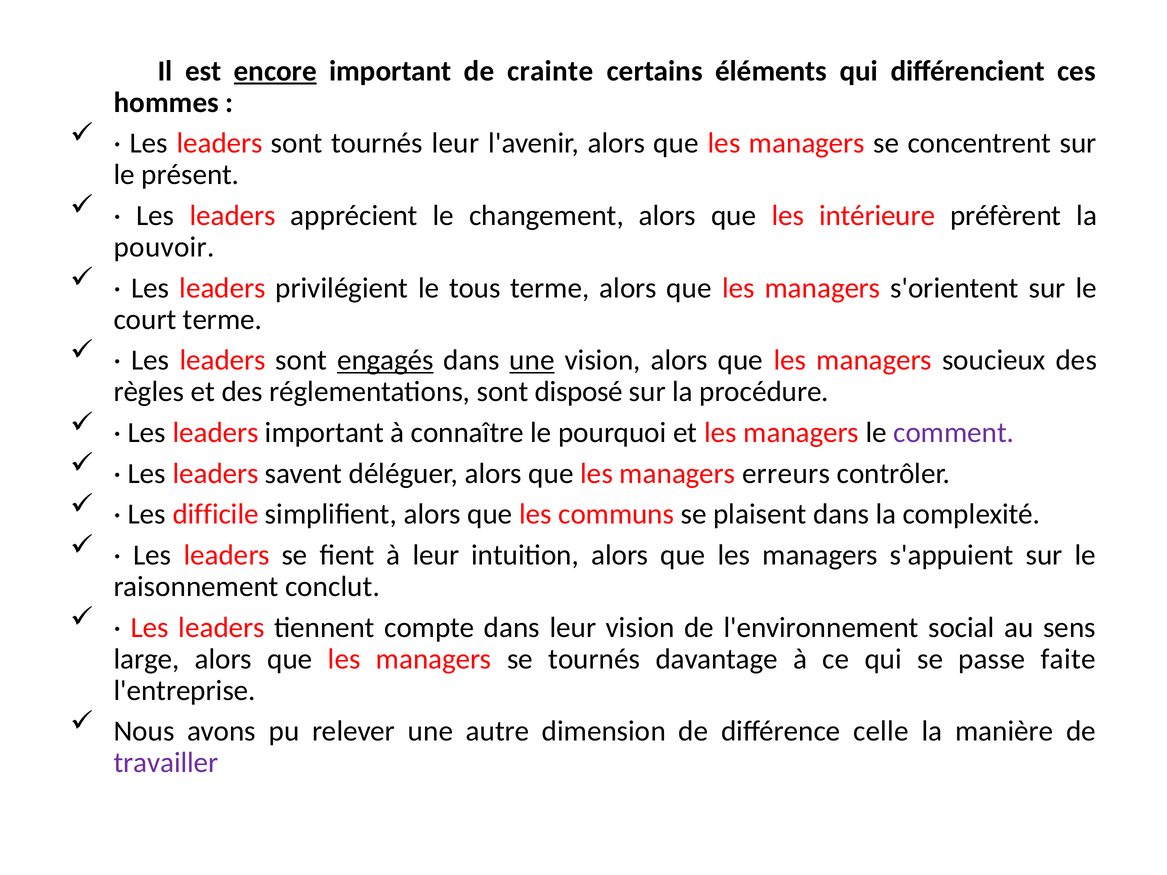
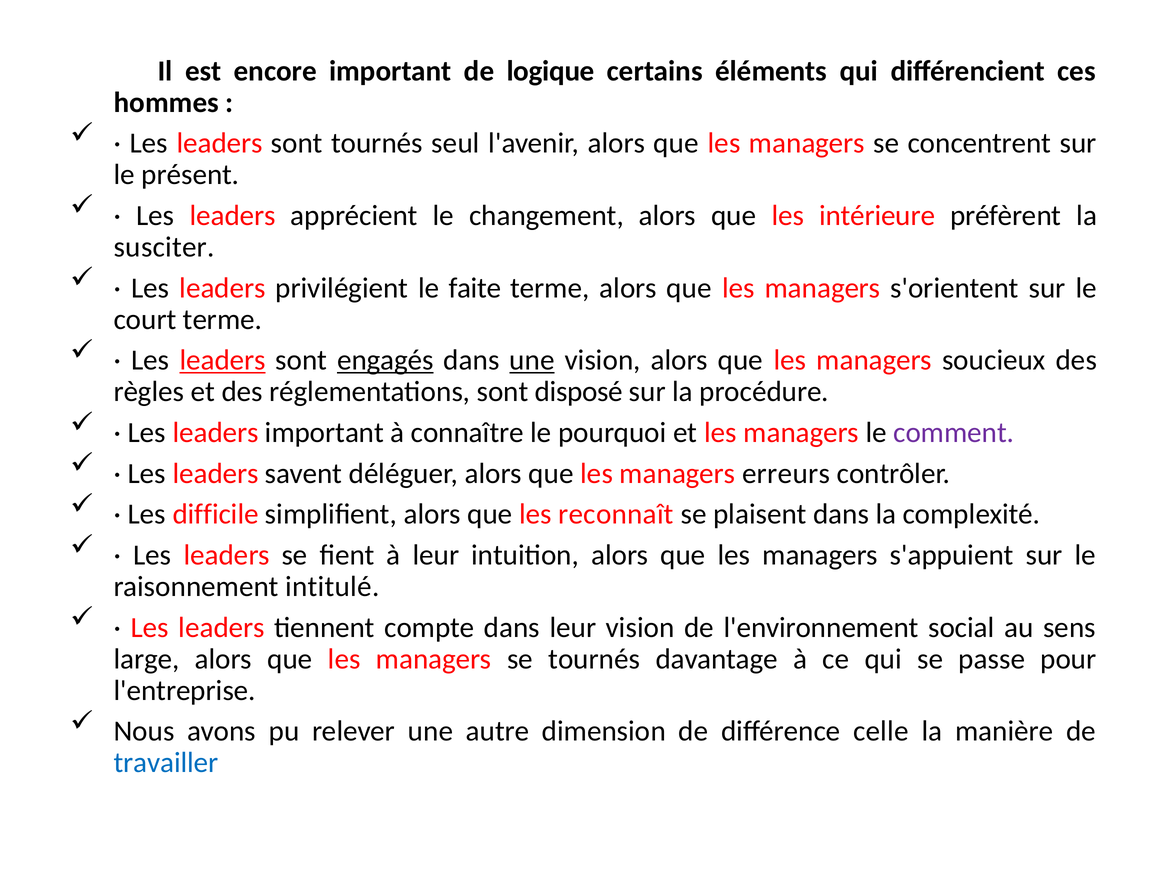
encore underline: present -> none (275, 71)
crainte: crainte -> logique (551, 71)
tournés leur: leur -> seul (456, 143)
pouvoir: pouvoir -> susciter (164, 247)
tous: tous -> faite (475, 288)
leaders underline: none -> present (223, 360)
communs: communs -> reconnaît (616, 514)
conclut: conclut -> intitulé (332, 587)
faite: faite -> pour (1068, 659)
travailler colour: purple -> blue (166, 763)
